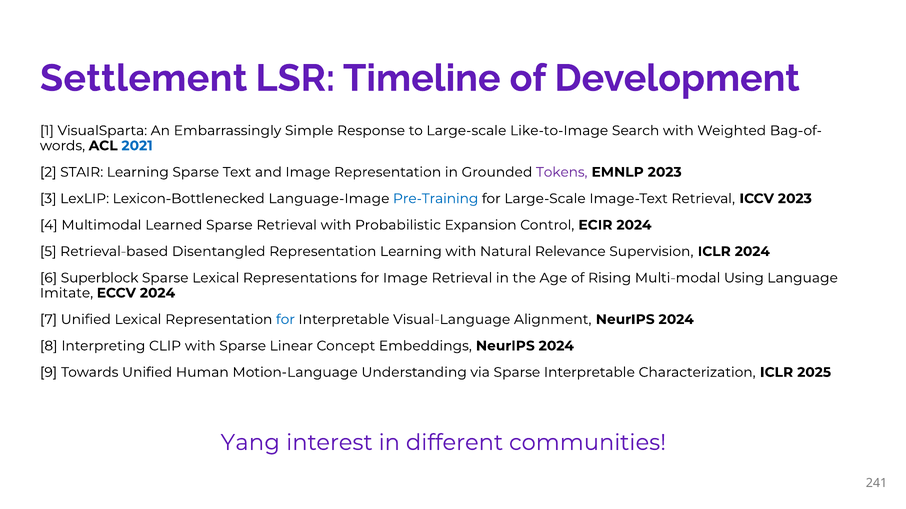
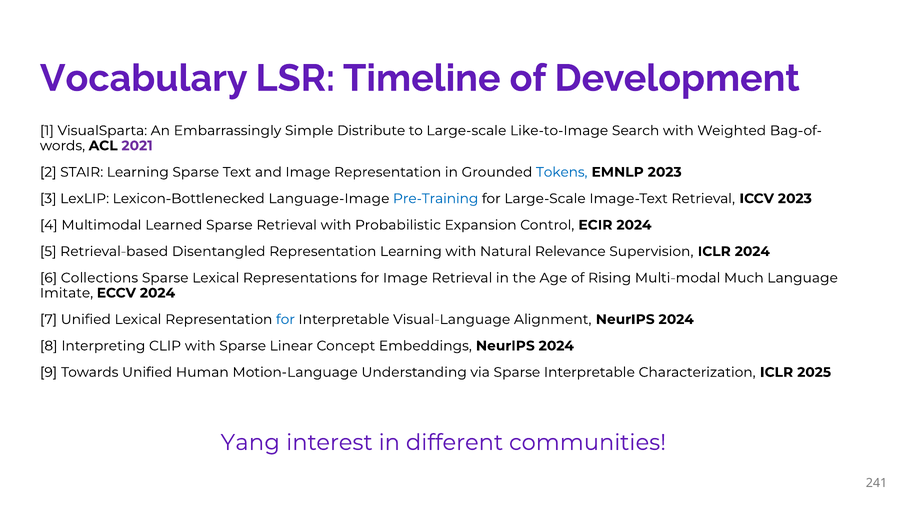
Settlement: Settlement -> Vocabulary (144, 78)
Response: Response -> Distribute (371, 131)
2021 colour: blue -> purple (137, 146)
Tokens colour: purple -> blue (562, 172)
Superblock: Superblock -> Collections (99, 278)
Using: Using -> Much (744, 278)
